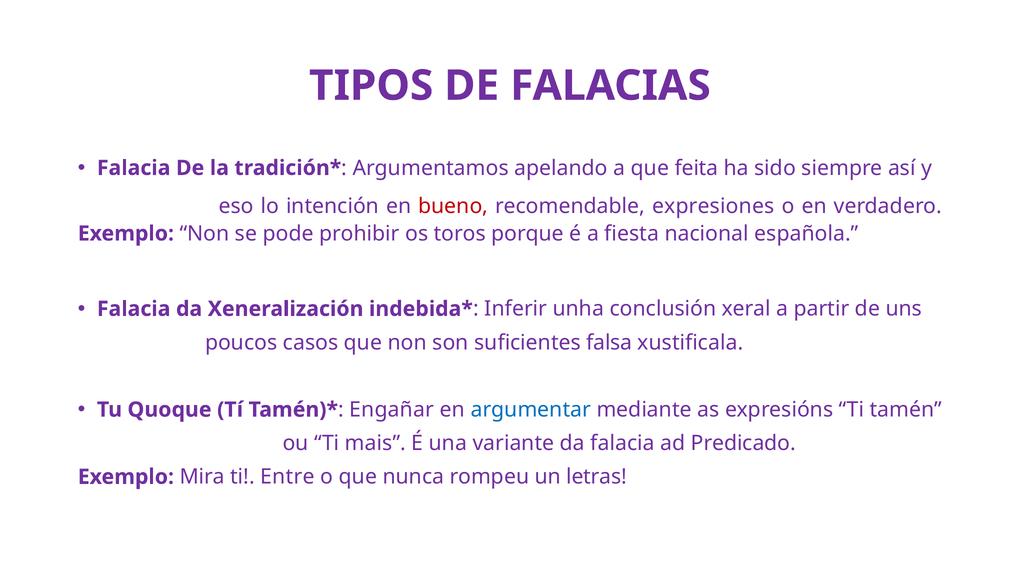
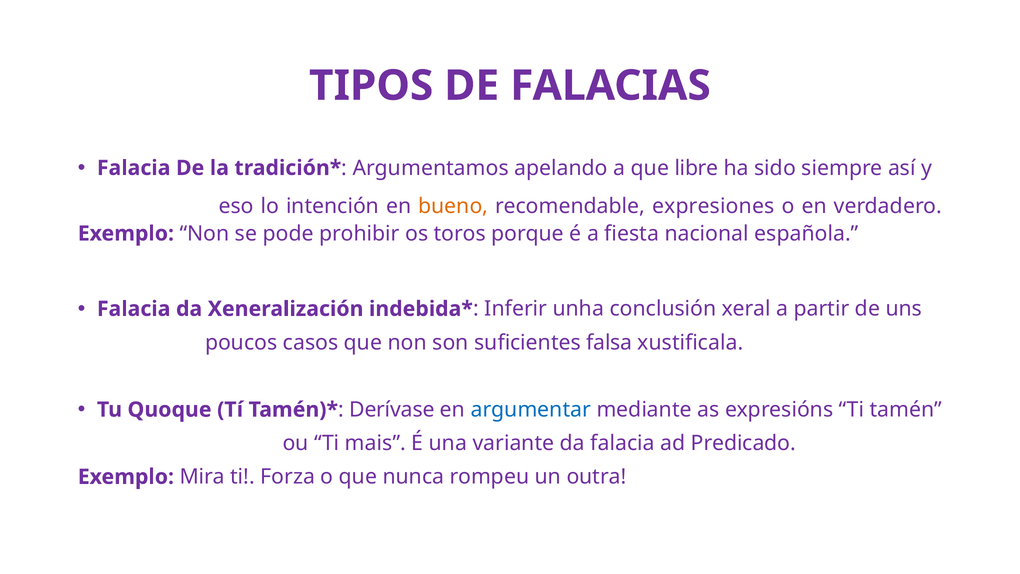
feita: feita -> libre (696, 168)
bueno colour: red -> orange (453, 206)
Engañar: Engañar -> Derívase (392, 410)
Entre: Entre -> Forza (288, 477)
letras: letras -> outra (597, 477)
